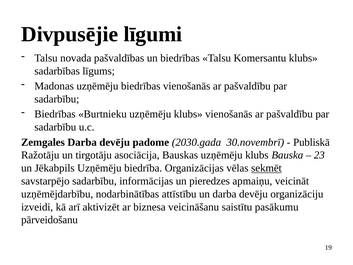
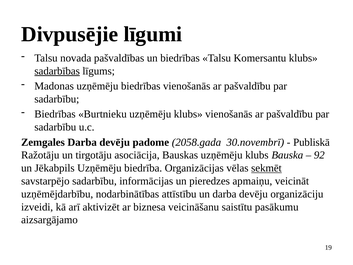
sadarbības underline: none -> present (57, 71)
2030.gada: 2030.gada -> 2058.gada (196, 142)
23: 23 -> 92 (319, 155)
pārveidošanu: pārveidošanu -> aizsargājamo (49, 220)
